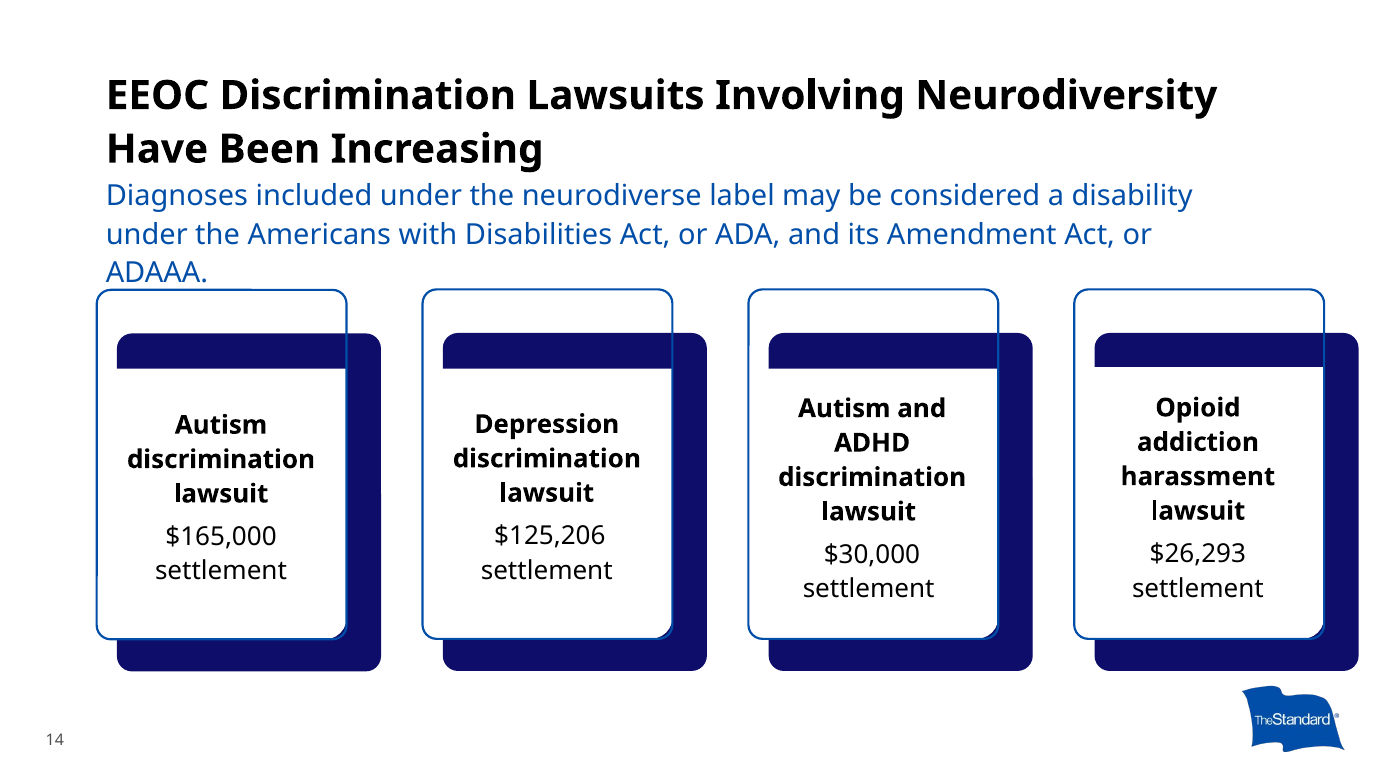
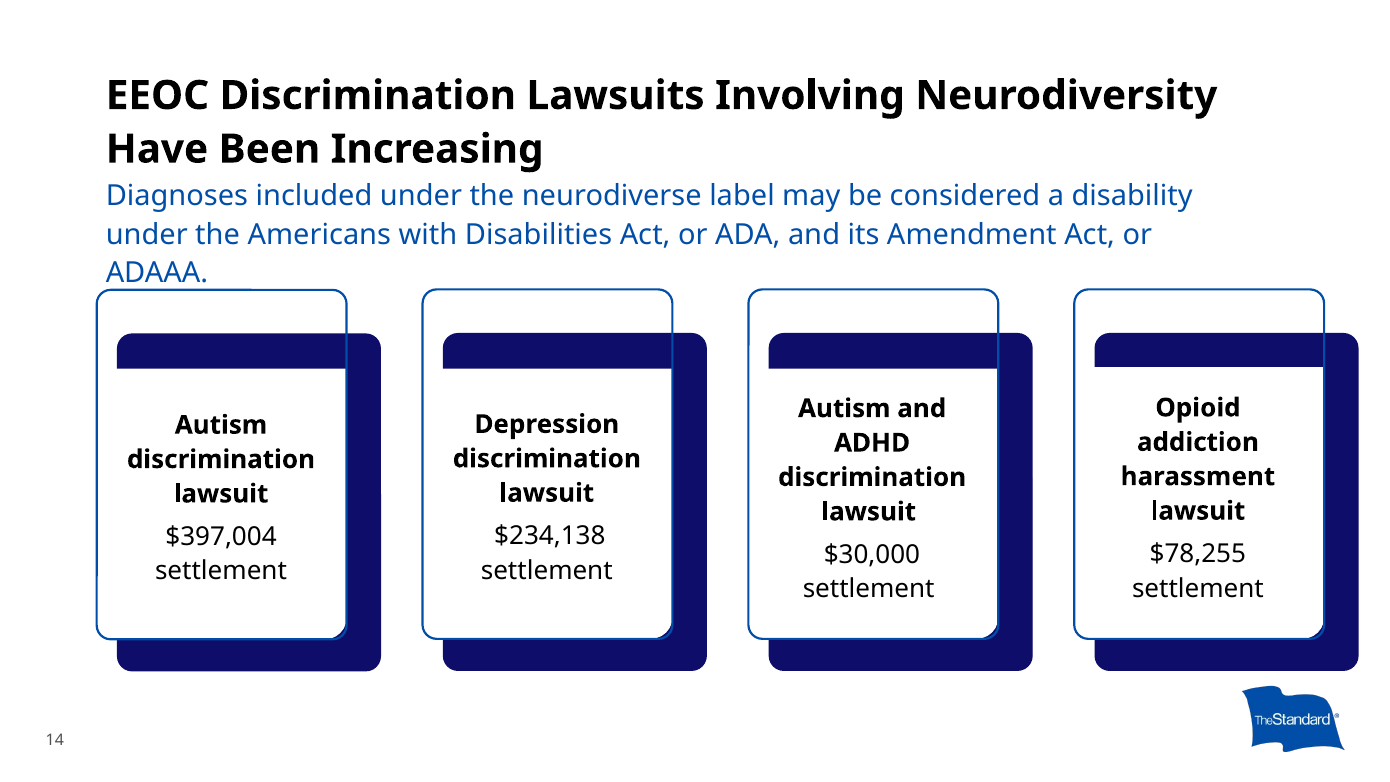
$125,206: $125,206 -> $234,138 (550, 536)
$165,000: $165,000 -> $397,004 (221, 537)
$26,293: $26,293 -> $78,255 (1198, 554)
